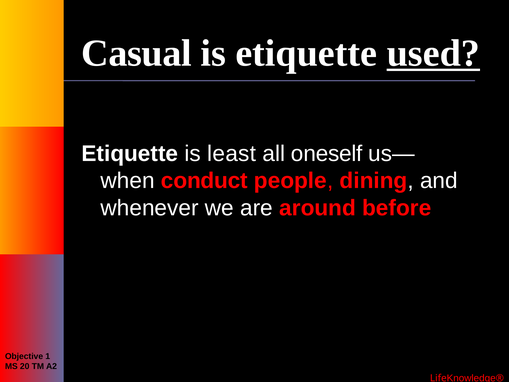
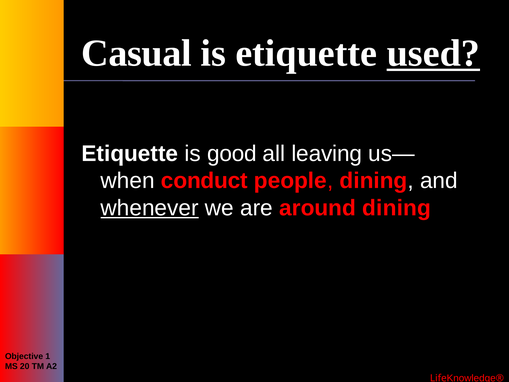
least: least -> good (232, 153)
oneself: oneself -> leaving (327, 153)
whenever underline: none -> present (150, 208)
around before: before -> dining (397, 208)
